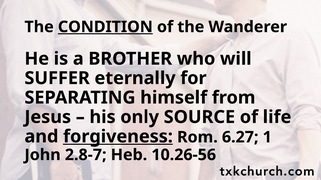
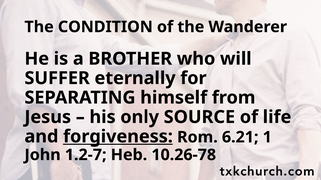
CONDITION underline: present -> none (105, 27)
6.27: 6.27 -> 6.21 (240, 138)
2.8-7: 2.8-7 -> 1.2-7 (86, 155)
10.26-56: 10.26-56 -> 10.26-78 (184, 155)
